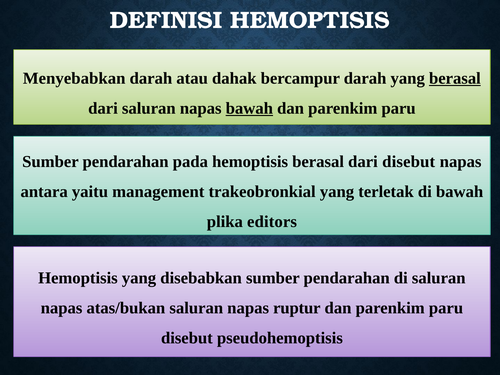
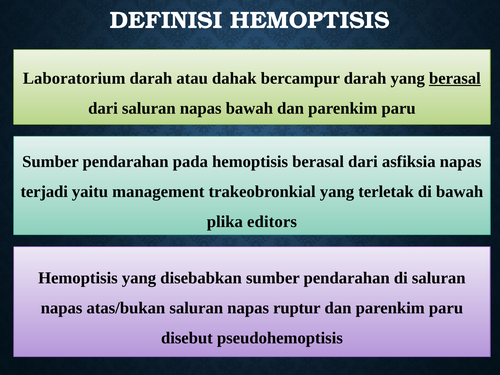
Menyebabkan: Menyebabkan -> Laboratorium (74, 78)
bawah underline: present -> none (249, 108)
dari disebut: disebut -> asfiksia (409, 162)
antara: antara -> terjadi (44, 192)
